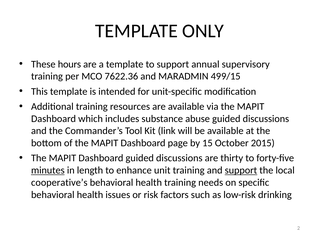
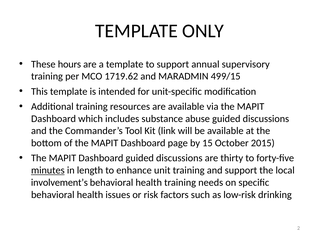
7622.36: 7622.36 -> 1719.62 (121, 76)
support underline: present -> none (241, 171)
cooperative’s: cooperative’s -> involvement’s (59, 183)
